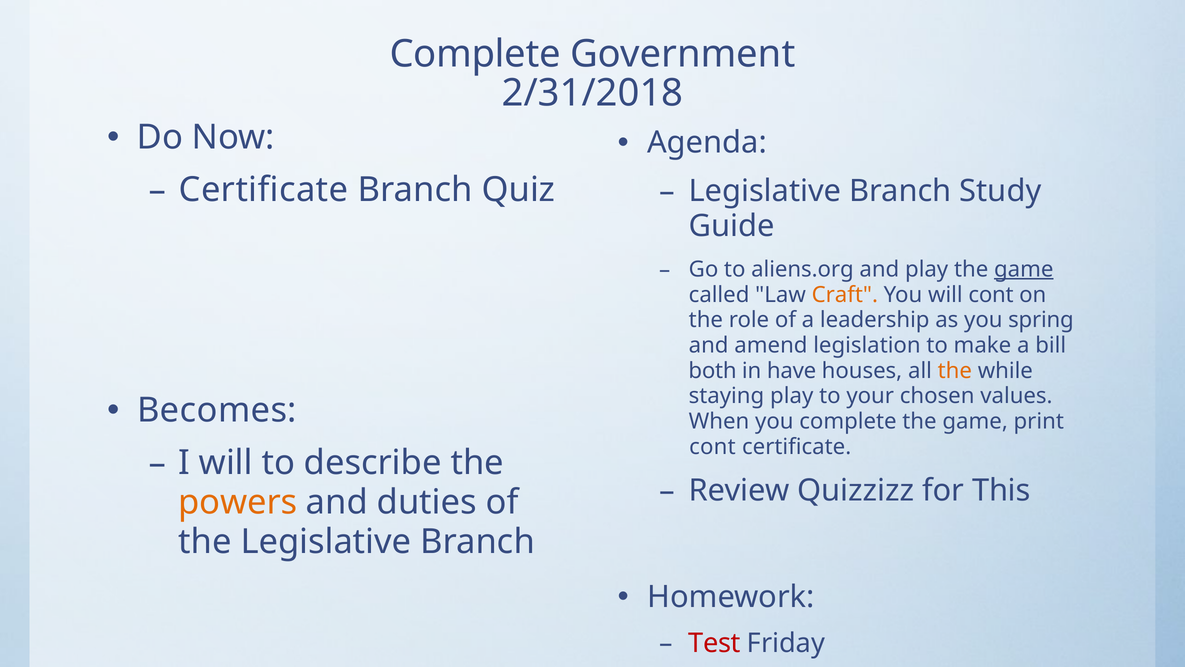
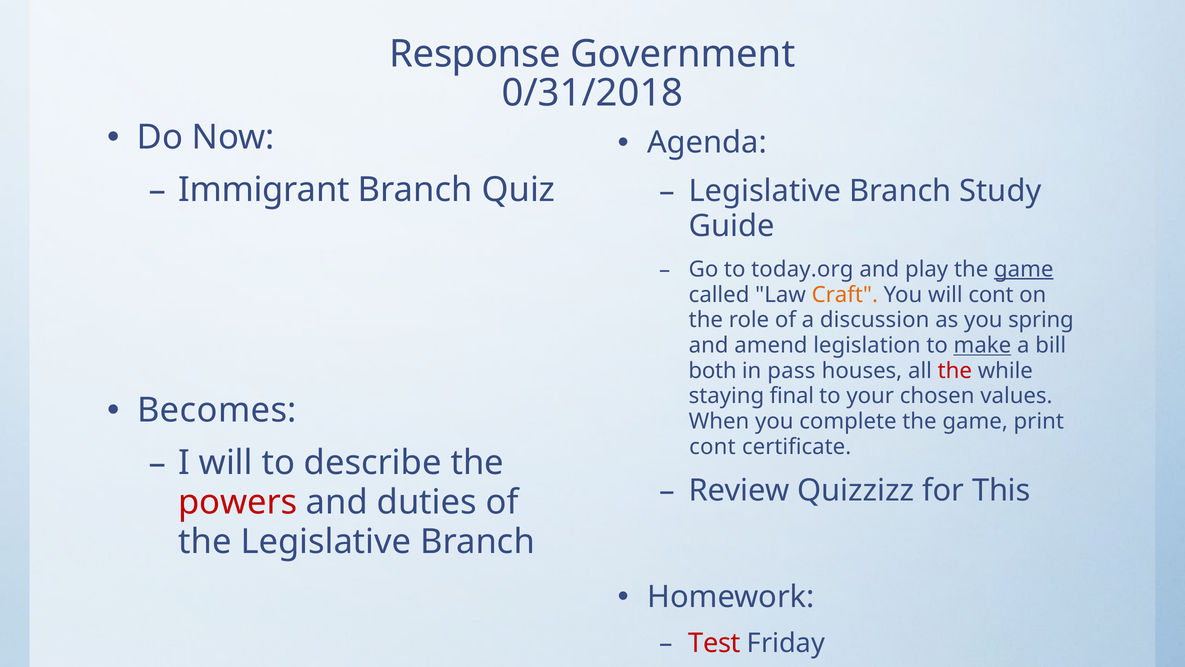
Complete: Complete -> Response (475, 54)
2/31/2018: 2/31/2018 -> 0/31/2018 (593, 93)
Certificate: Certificate -> Immigrant (264, 190)
aliens.org: aliens.org -> today.org (802, 269)
leadership: leadership -> discussion (875, 320)
make underline: none -> present (982, 345)
have: have -> pass (791, 371)
the colour: orange -> red (955, 371)
staying play: play -> final (792, 396)
powers colour: orange -> red (238, 502)
